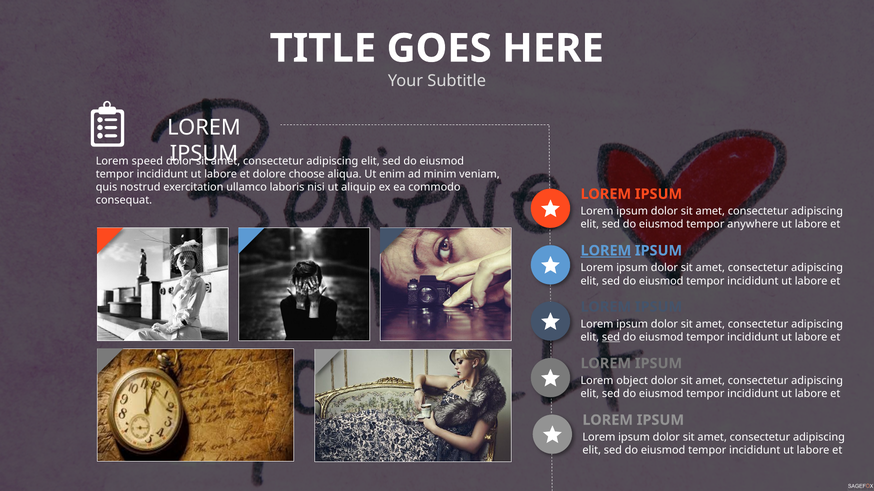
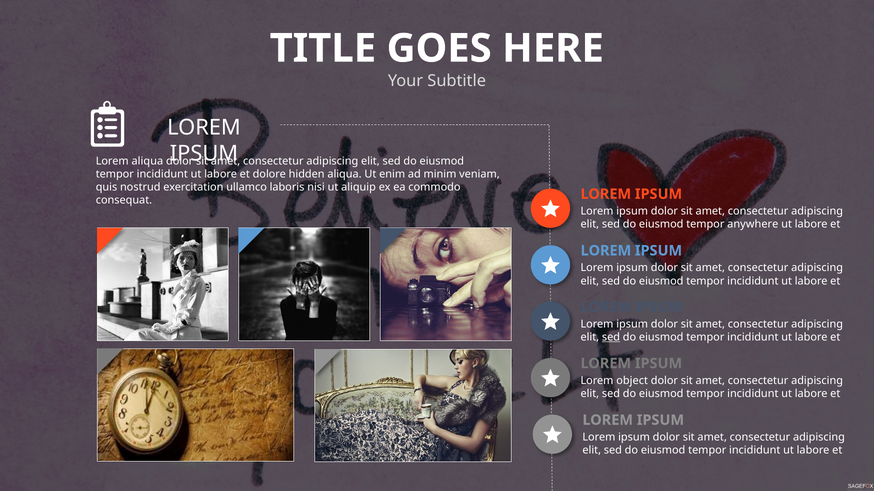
Lorem speed: speed -> aliqua (147, 161)
choose: choose -> hidden (307, 174)
LOREM underline: present -> none (606, 251)
